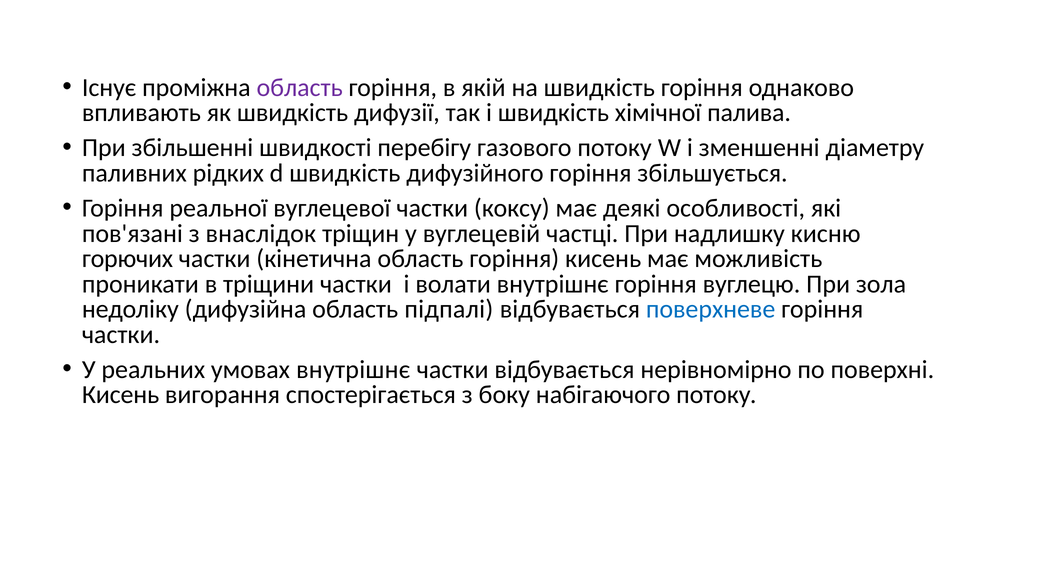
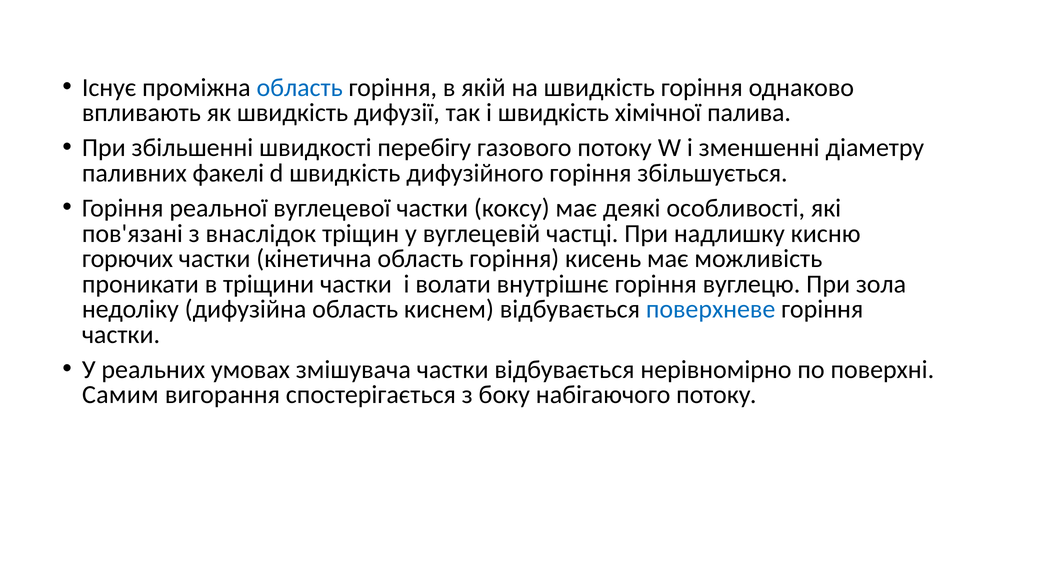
область colour: purple -> blue (300, 88)
рідких: рідких -> факелі (228, 173)
підпалі: підпалі -> киснем (449, 309)
умовах внутрішнє: внутрішнє -> змішувача (353, 370)
Кисень: Кисень -> Самим (120, 395)
